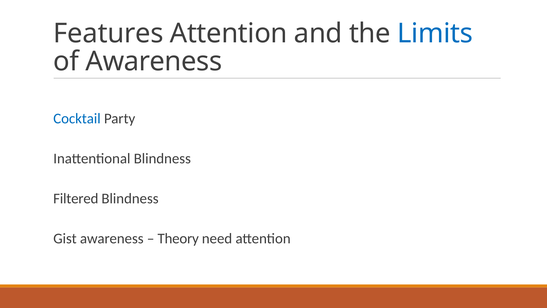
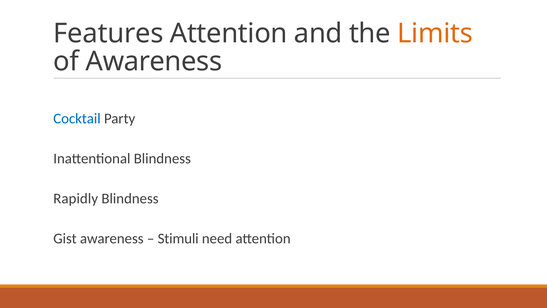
Limits colour: blue -> orange (435, 33)
Filtered: Filtered -> Rapidly (76, 198)
Theory: Theory -> Stimuli (178, 238)
